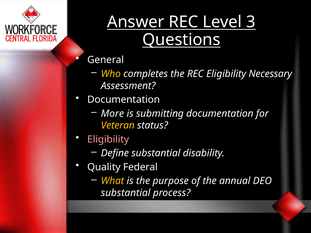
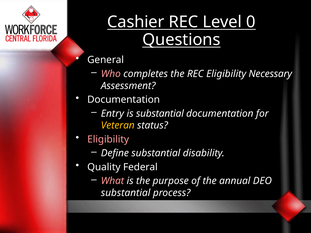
Answer: Answer -> Cashier (136, 22)
3: 3 -> 0 (251, 22)
Who colour: yellow -> pink (111, 74)
More: More -> Entry (112, 114)
is submitting: submitting -> substantial (160, 114)
What colour: yellow -> pink (112, 181)
